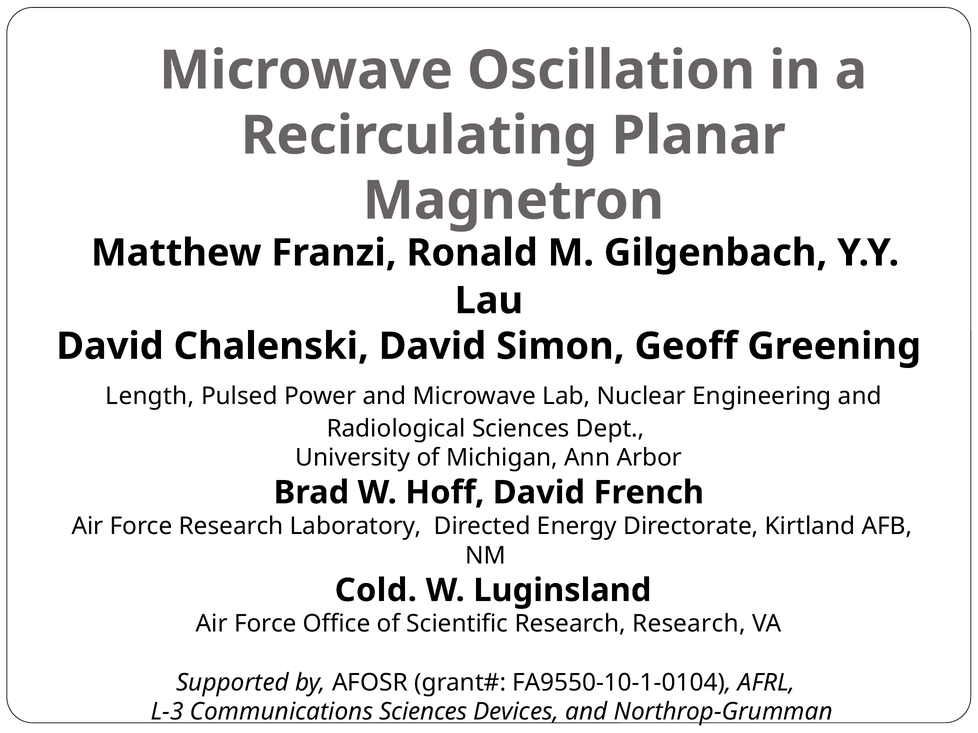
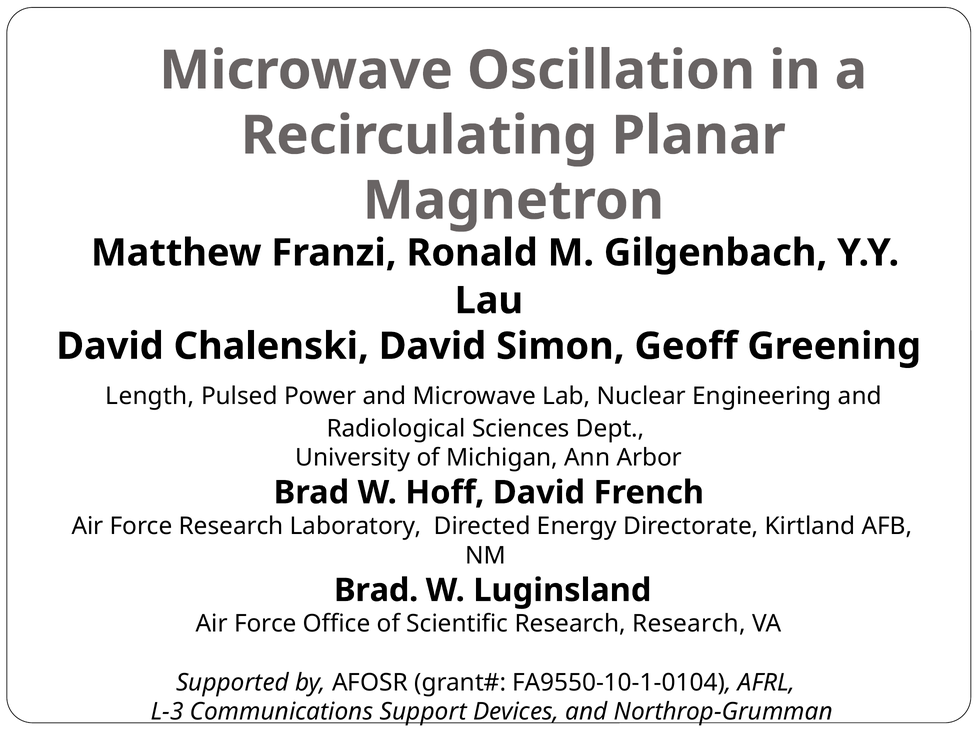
Cold: Cold -> Brad (376, 591)
Communications Sciences: Sciences -> Support (423, 712)
